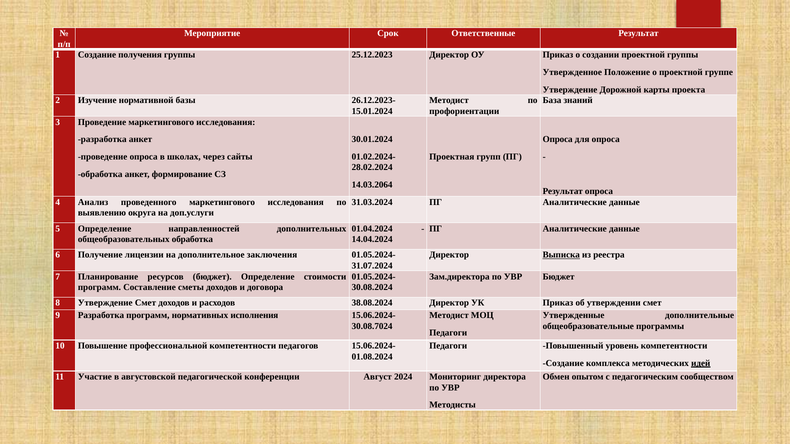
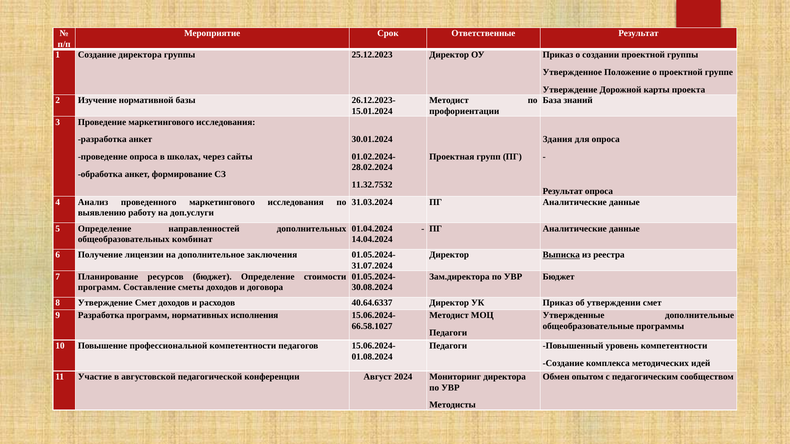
Создание получения: получения -> директора (140, 55)
Опроса: Опроса -> Здания (558, 139)
14.03.2064: 14.03.2064 -> 11.32.7532 (372, 185)
округа: округа -> работу (142, 213)
общеобразовательных обработка: обработка -> комбинат (192, 240)
38.08.2024: 38.08.2024 -> 40.64.6337 (372, 303)
30.08.7024: 30.08.7024 -> 66.58.1027 (372, 327)
идей underline: present -> none (701, 363)
